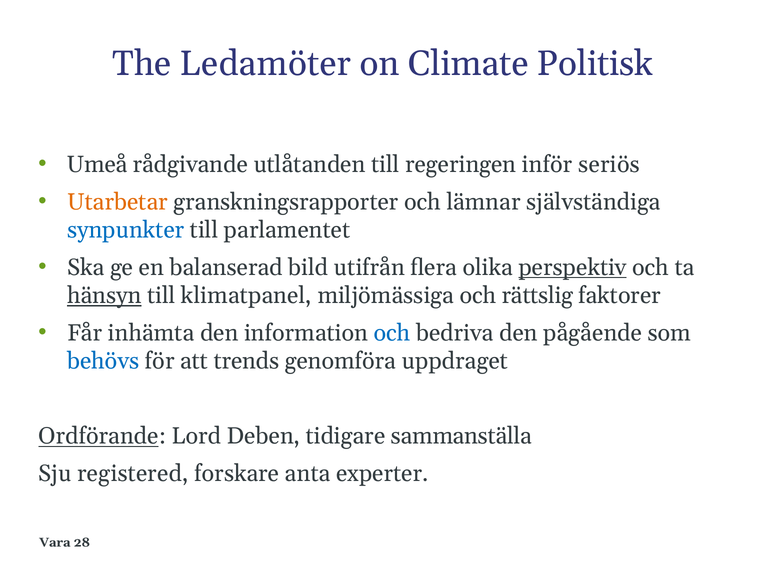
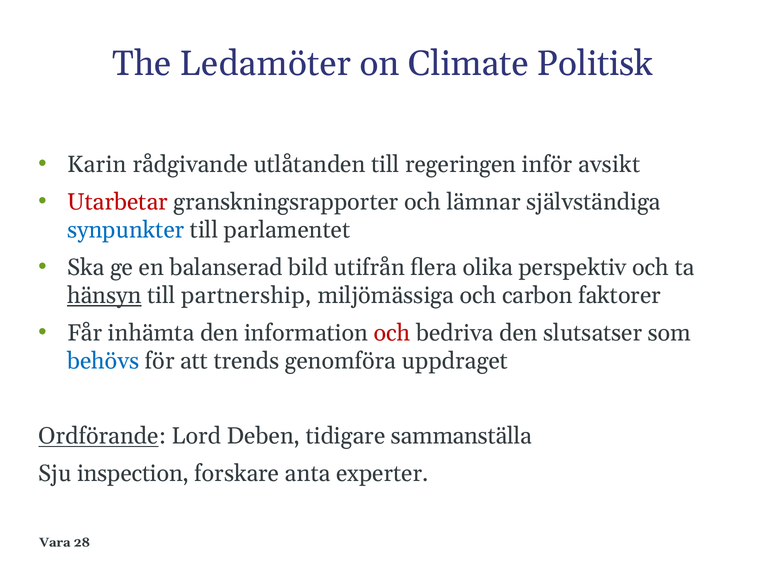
Umeå: Umeå -> Karin (97, 164)
seriös: seriös -> avsikt (609, 164)
Utarbetar colour: orange -> red (117, 202)
perspektiv underline: present -> none (573, 267)
klimatpanel: klimatpanel -> partnership (246, 295)
rättslig: rättslig -> carbon (537, 295)
och colour: blue -> red (392, 333)
pågående: pågående -> slutsatser (593, 333)
registered: registered -> inspection (133, 473)
